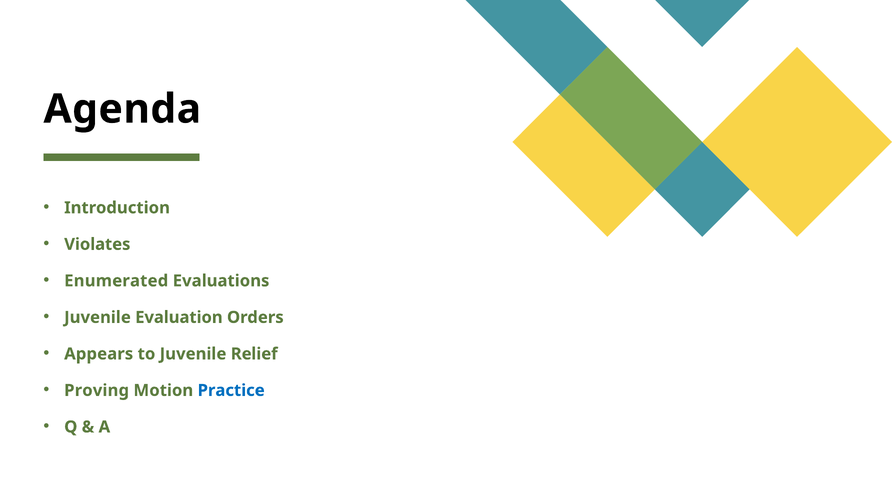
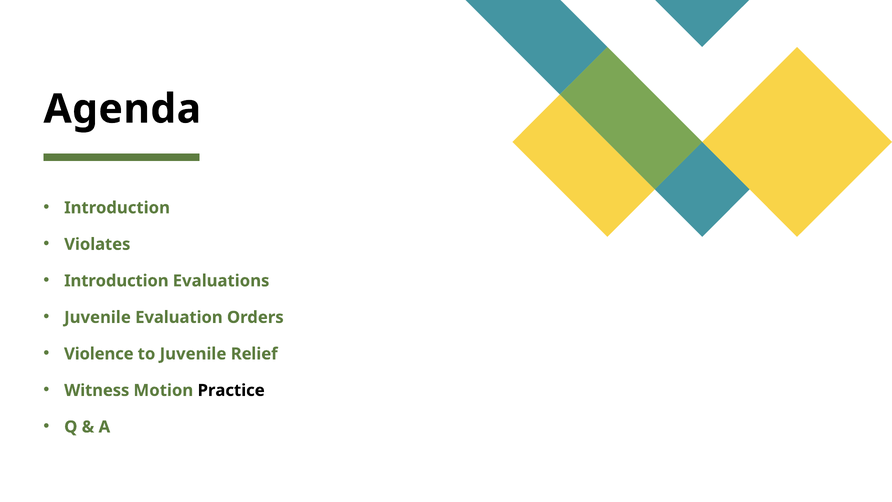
Enumerated: Enumerated -> Introduction (116, 281)
Appears: Appears -> Violence (99, 354)
Proving: Proving -> Witness (97, 390)
Practice colour: blue -> black (231, 390)
